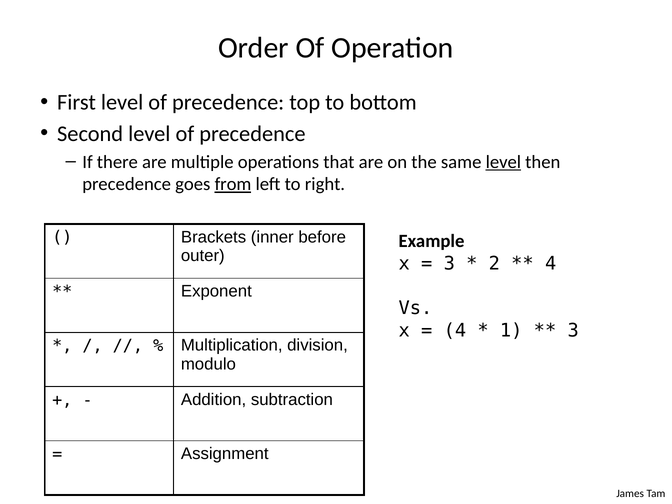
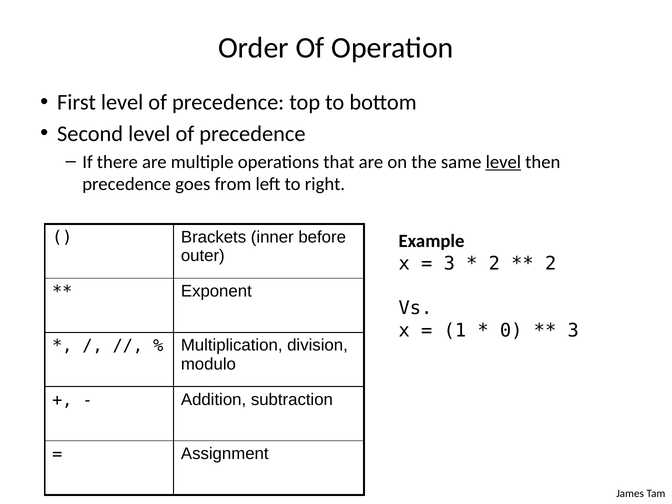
from underline: present -> none (233, 184)
4: 4 -> 2 (551, 264)
4: 4 -> 1 (455, 331)
1: 1 -> 0 (511, 331)
